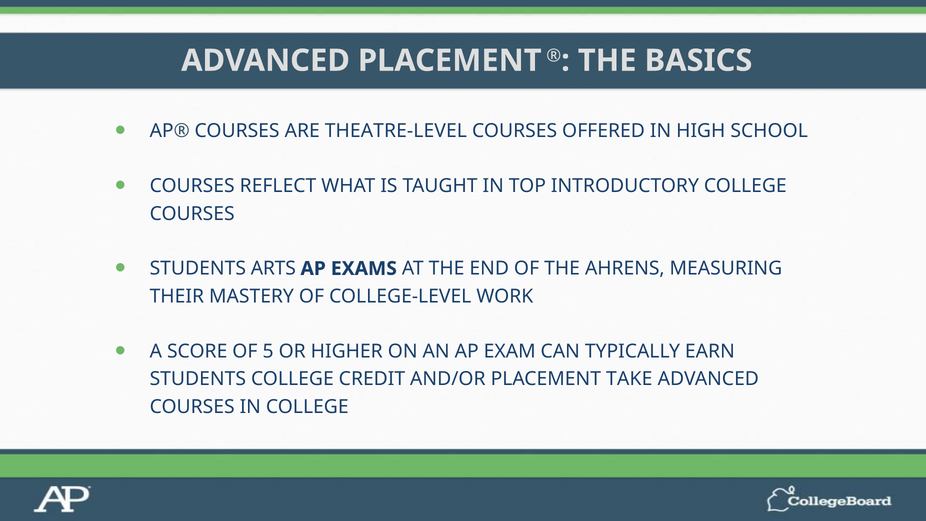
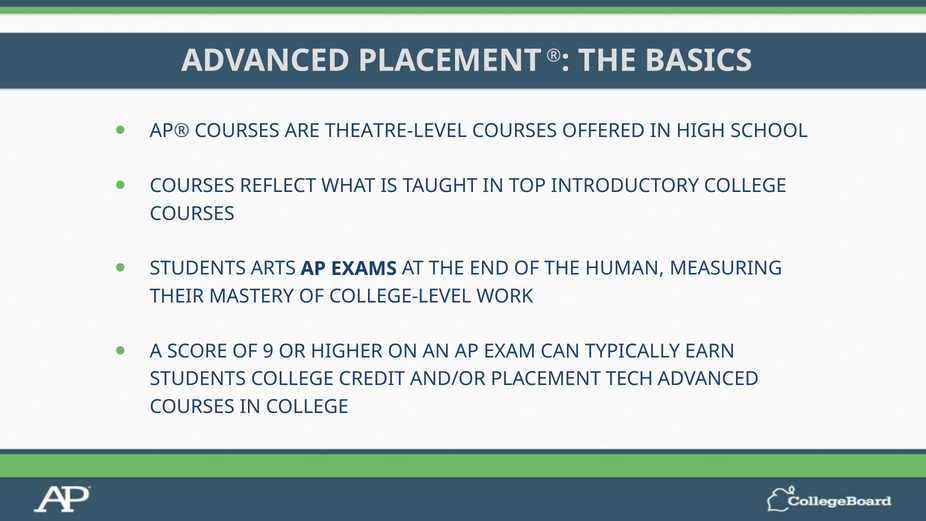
AHRENS: AHRENS -> HUMAN (625, 268)
5: 5 -> 9 (268, 351)
TAKE: TAKE -> TECH (629, 379)
